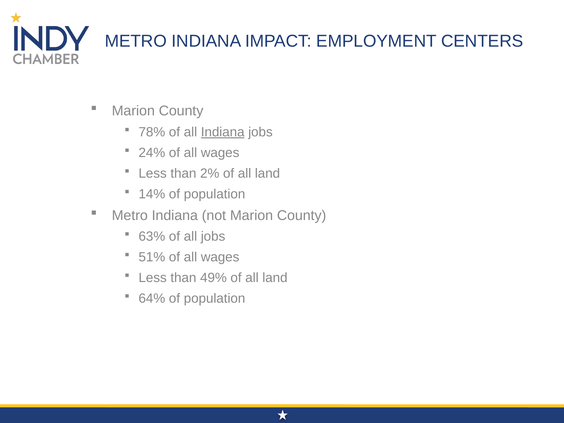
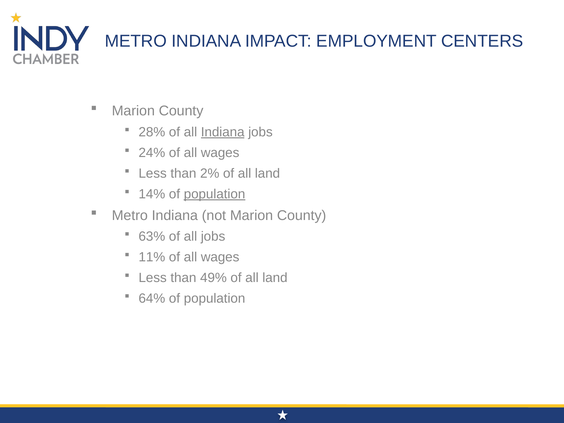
78%: 78% -> 28% (152, 132)
population underline: none -> present (215, 194)
51%: 51% -> 11% (152, 257)
